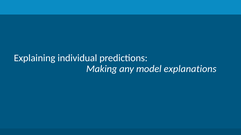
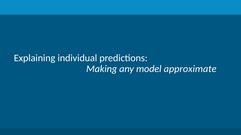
explanations: explanations -> approximate (190, 69)
